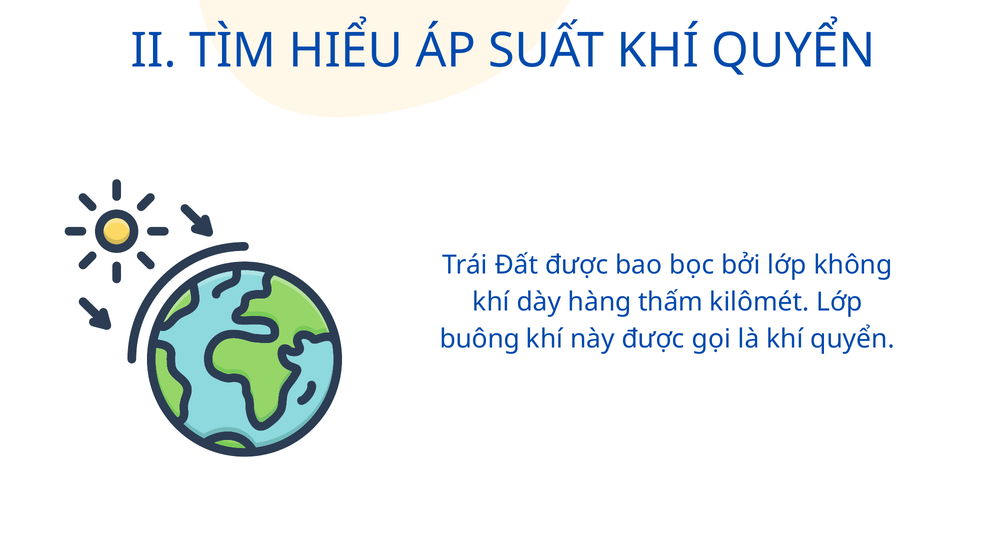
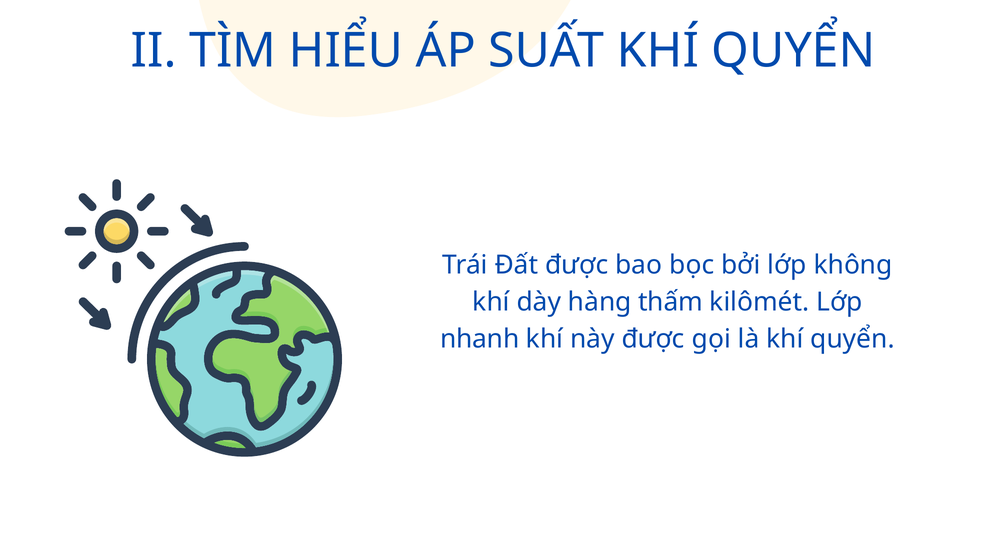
buông: buông -> nhanh (480, 339)
